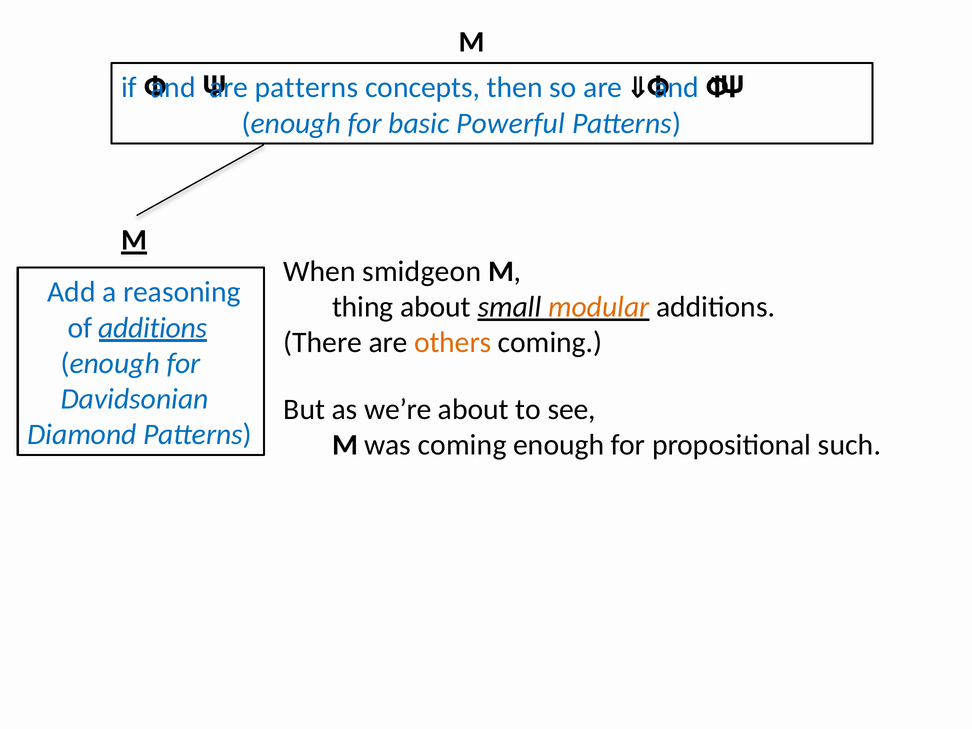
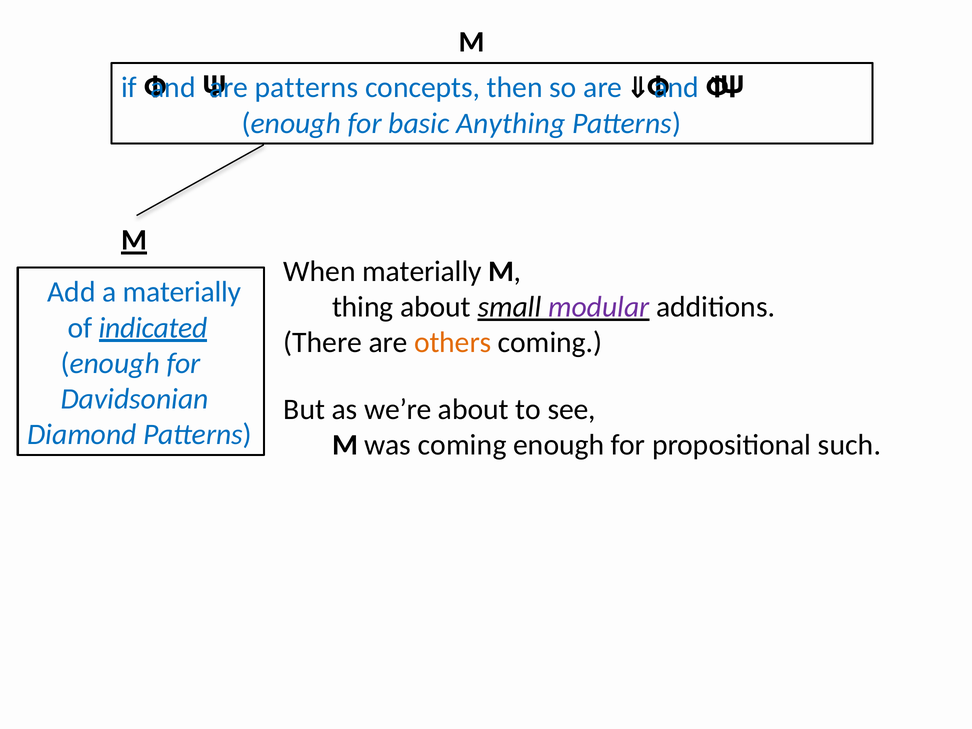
Powerful: Powerful -> Anything (511, 123)
When smidgeon: smidgeon -> materially (422, 271)
a reasoning: reasoning -> materially (182, 292)
modular colour: orange -> purple (599, 307)
of additions: additions -> indicated (153, 328)
